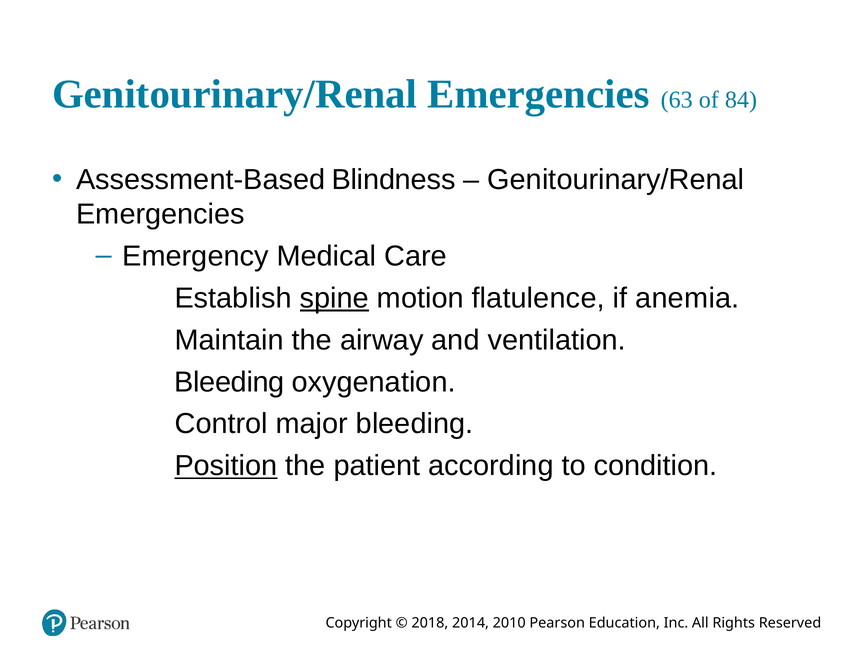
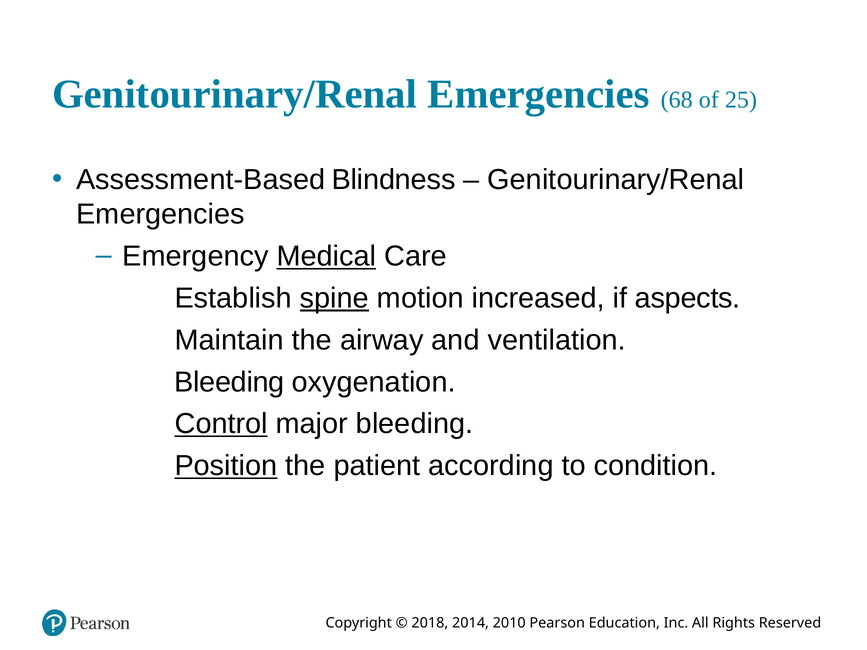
63: 63 -> 68 (677, 100)
84: 84 -> 25 (741, 100)
Medical underline: none -> present (326, 256)
flatulence: flatulence -> increased (538, 298)
anemia: anemia -> aspects (688, 298)
Control underline: none -> present (221, 424)
